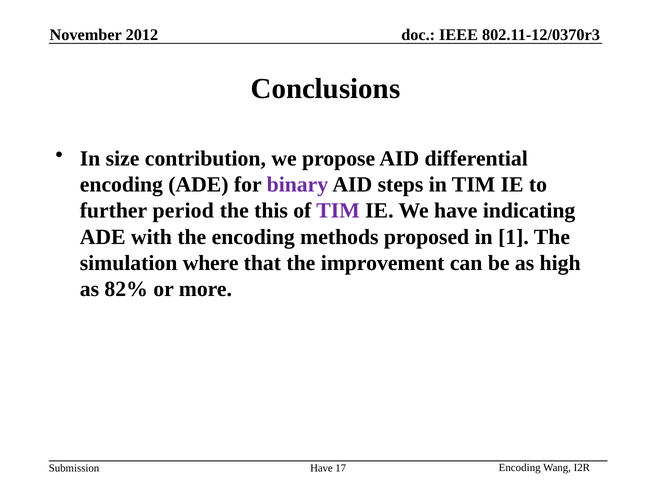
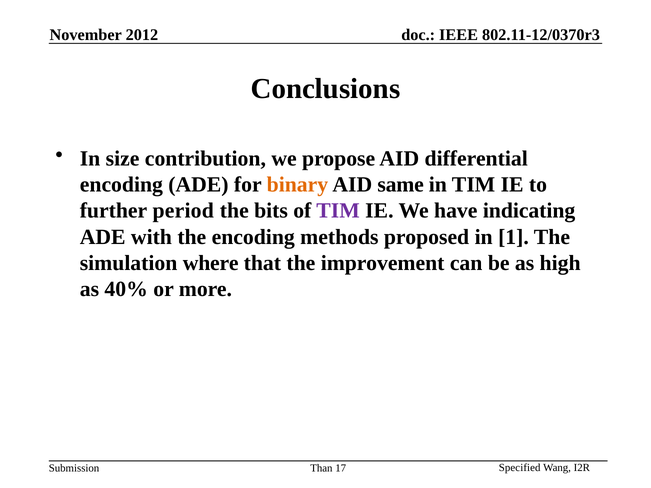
binary colour: purple -> orange (297, 185)
steps: steps -> same (401, 185)
this: this -> bits (271, 211)
82%: 82% -> 40% (126, 289)
Have: Have -> Than (321, 468)
17 Encoding: Encoding -> Specified (520, 468)
